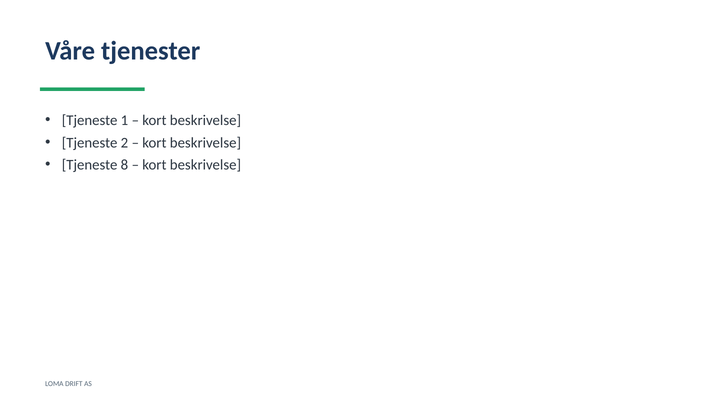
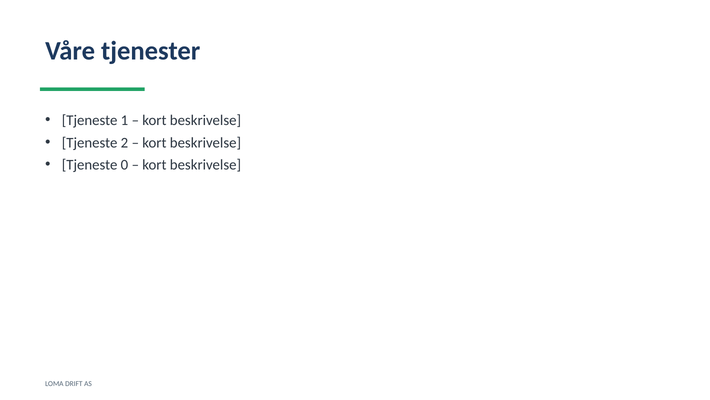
8: 8 -> 0 (124, 165)
